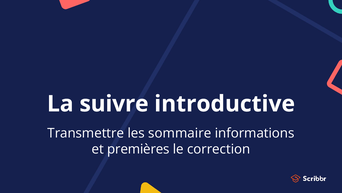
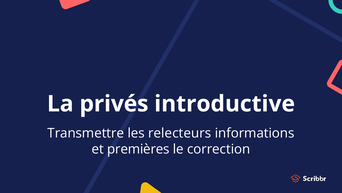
suivre: suivre -> privés (114, 104)
sommaire: sommaire -> relecteurs (180, 133)
